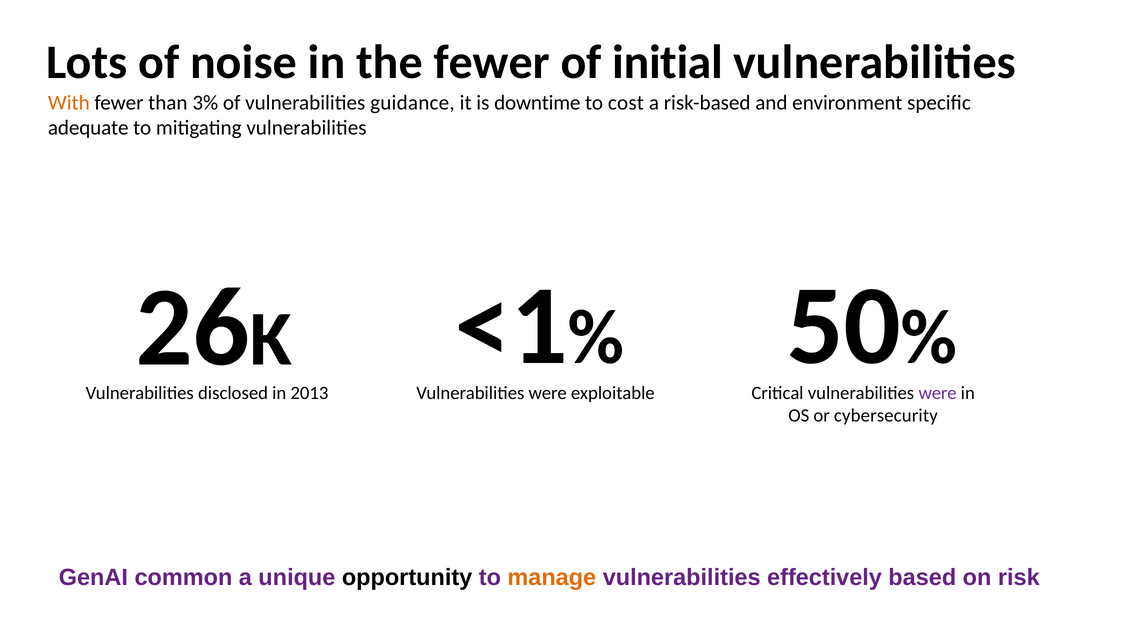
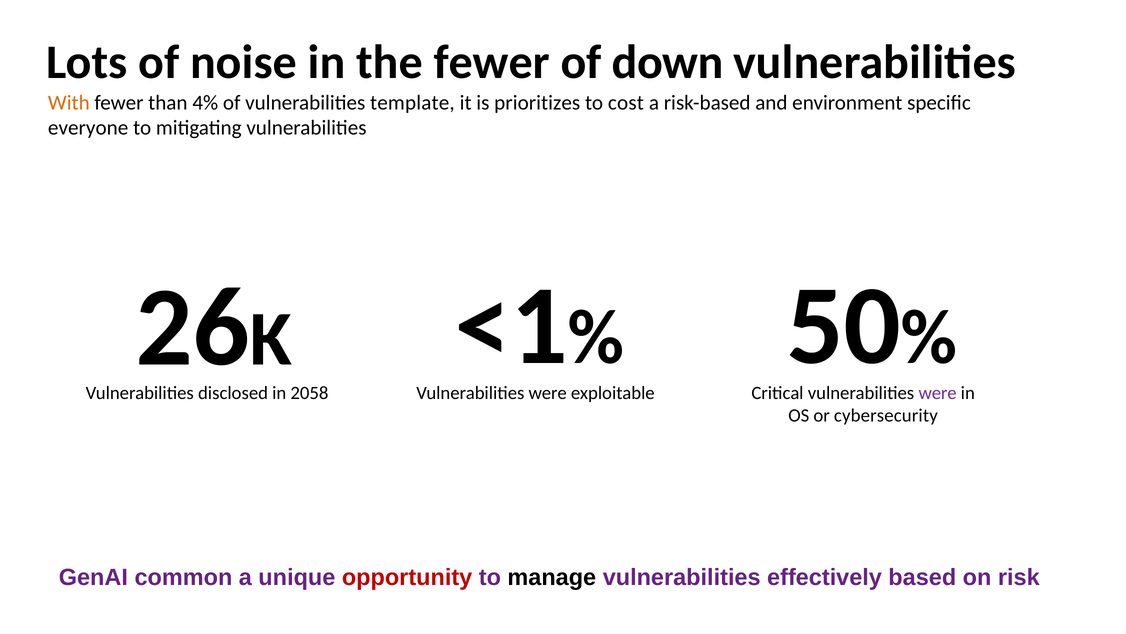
initial: initial -> down (668, 62)
3%: 3% -> 4% (205, 102)
guidance: guidance -> template (412, 102)
downtime: downtime -> prioritizes (537, 102)
adequate: adequate -> everyone (88, 128)
2013: 2013 -> 2058 (309, 393)
opportunity colour: black -> red (407, 577)
manage colour: orange -> black (552, 577)
